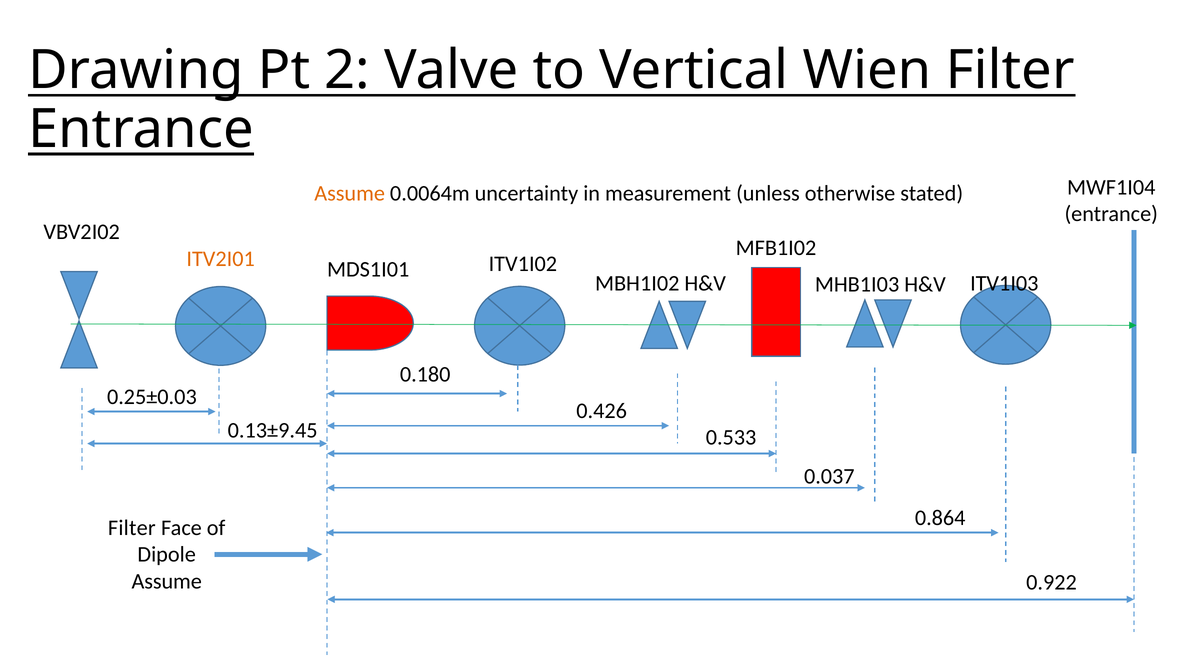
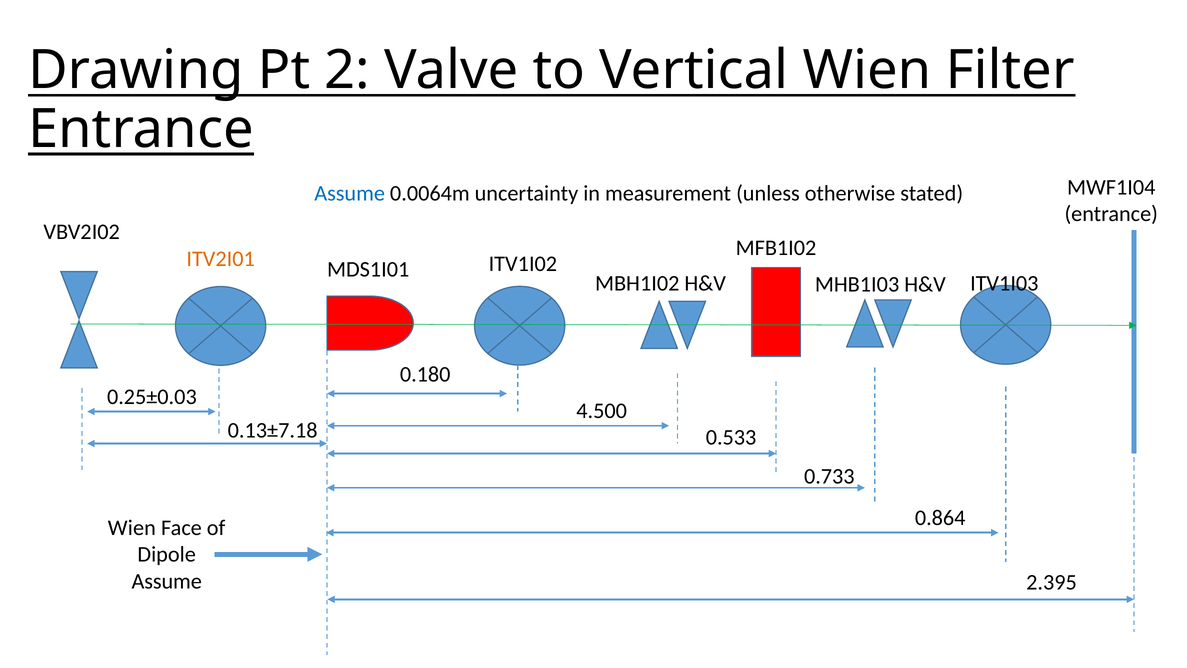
Assume colour: orange -> blue (350, 194)
0.426: 0.426 -> 4.500 (602, 411)
0.13±9.45: 0.13±9.45 -> 0.13±7.18 (273, 430)
0.037: 0.037 -> 0.733 (829, 476)
Filter: Filter -> Wien (132, 528)
0.922: 0.922 -> 2.395 (1052, 582)
